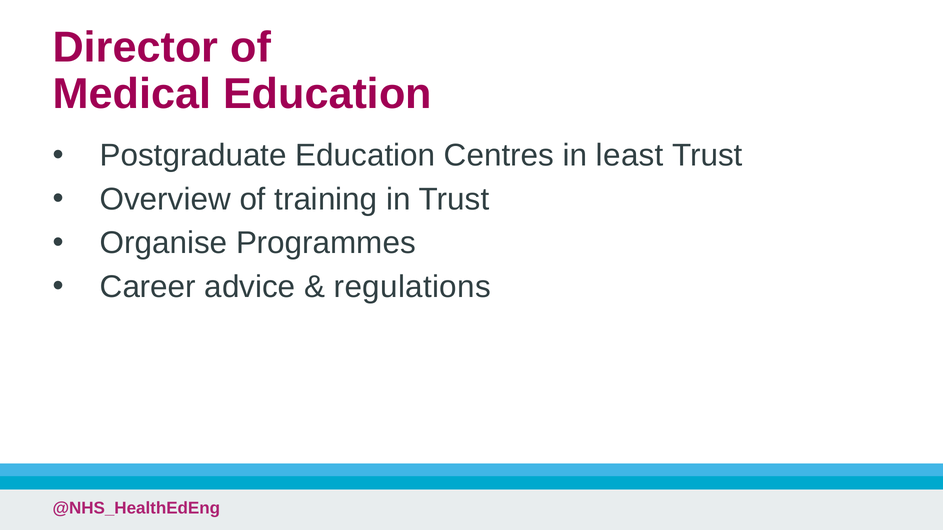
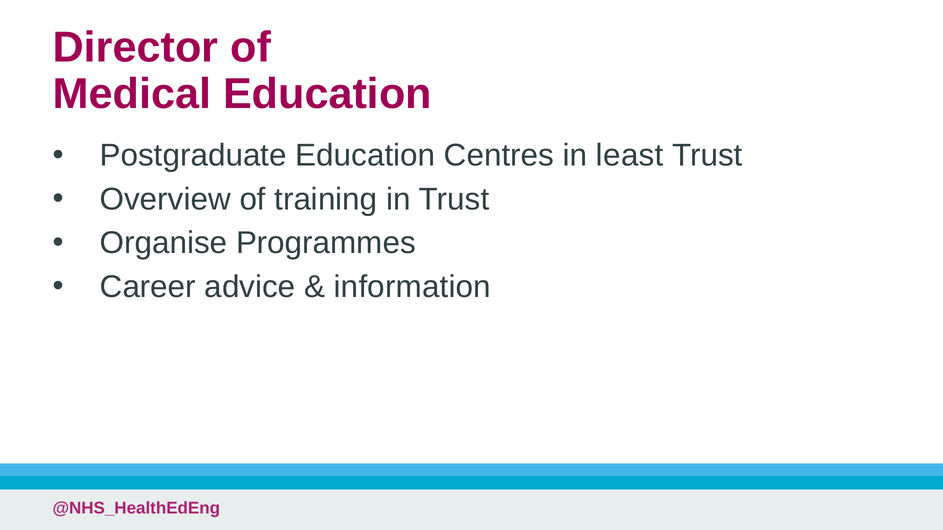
regulations: regulations -> information (412, 287)
